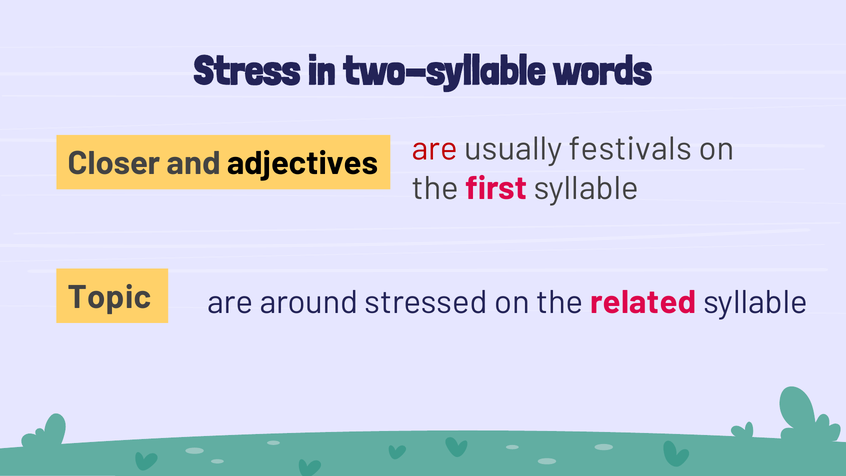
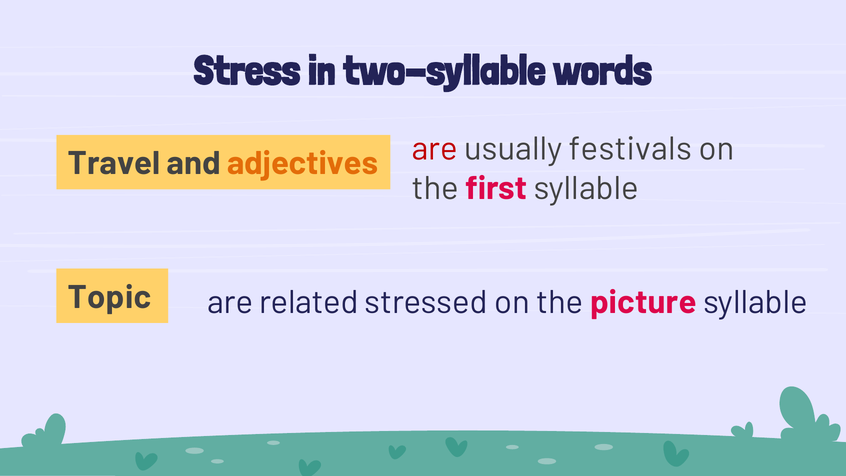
Closer: Closer -> Travel (114, 164)
adjectives colour: black -> orange (303, 164)
around: around -> related (309, 303)
related: related -> picture (643, 303)
